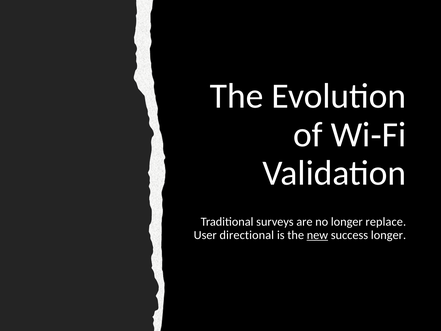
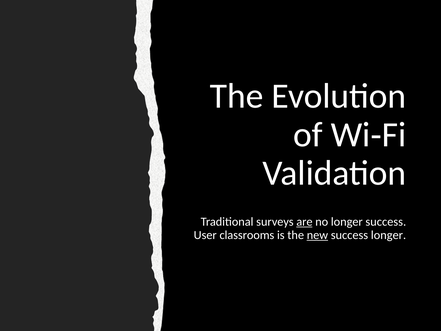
are underline: none -> present (304, 222)
longer replace: replace -> success (386, 222)
directional: directional -> classrooms (247, 235)
